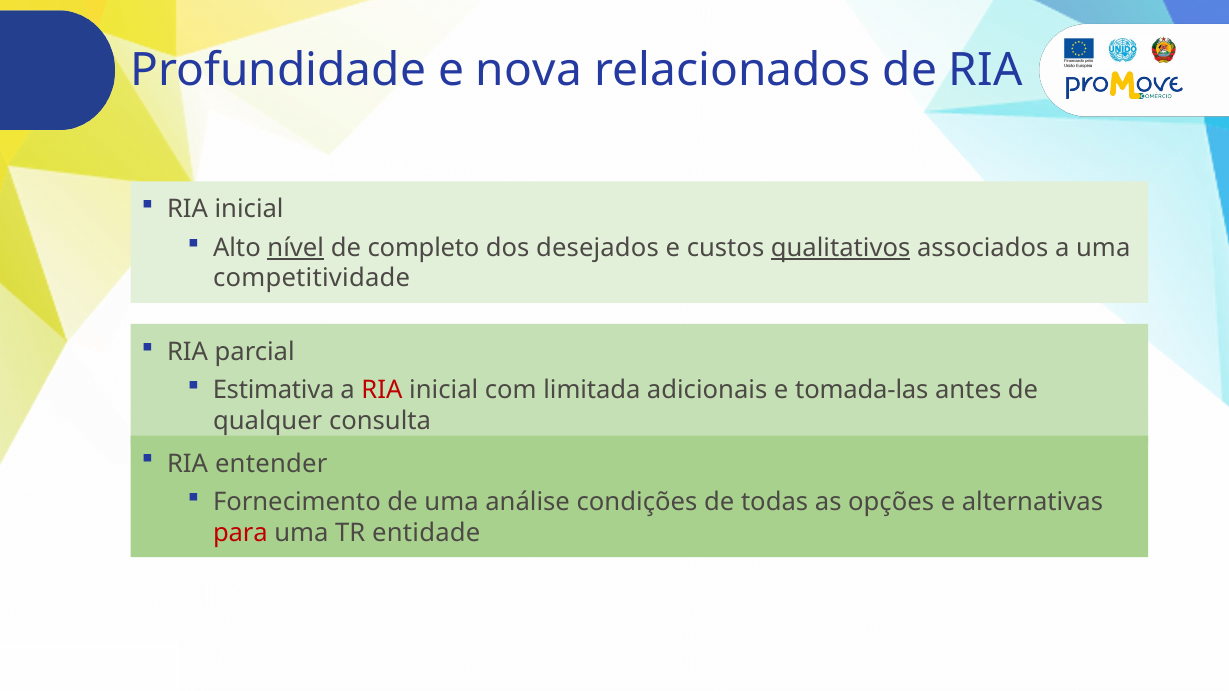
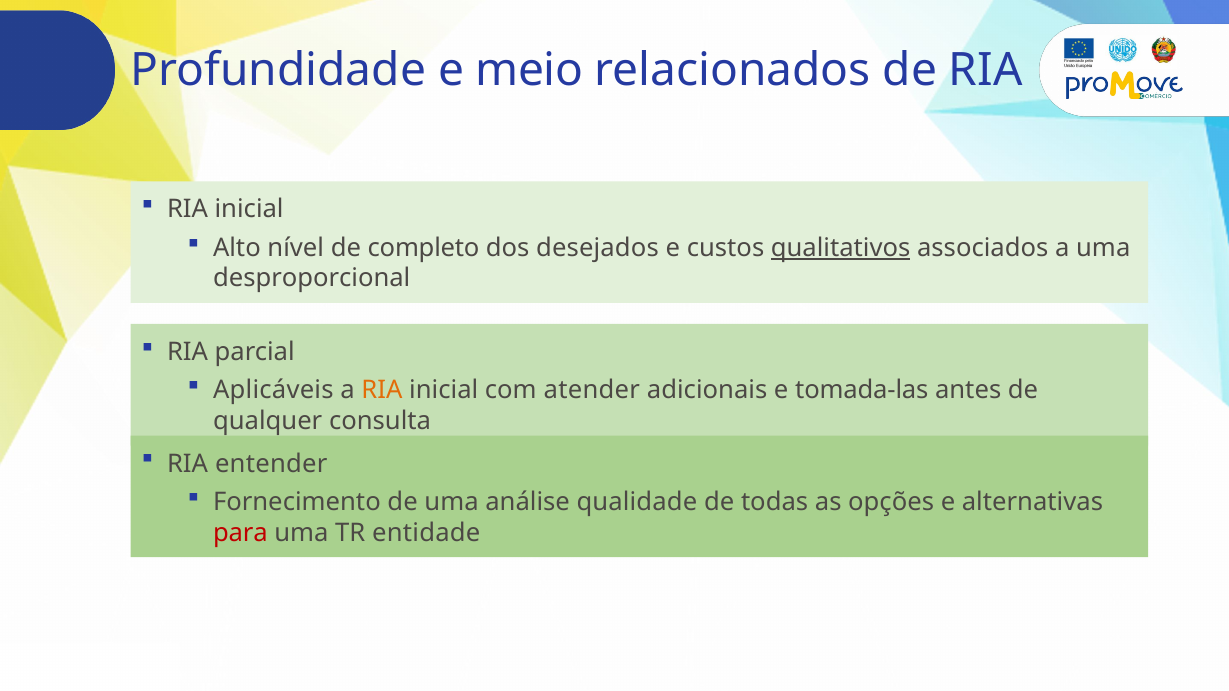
nova: nova -> meio (530, 70)
nível underline: present -> none (296, 248)
competitividade: competitividade -> desproporcional (312, 279)
Estimativa: Estimativa -> Aplicáveis (273, 391)
RIA colour: red -> orange (382, 391)
limitada: limitada -> atender (592, 391)
condições: condições -> qualidade (637, 502)
